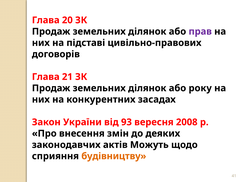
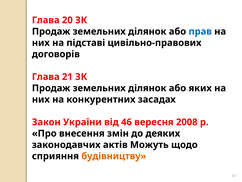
прав colour: purple -> blue (200, 31)
року: року -> яких (200, 88)
93: 93 -> 46 (126, 122)
